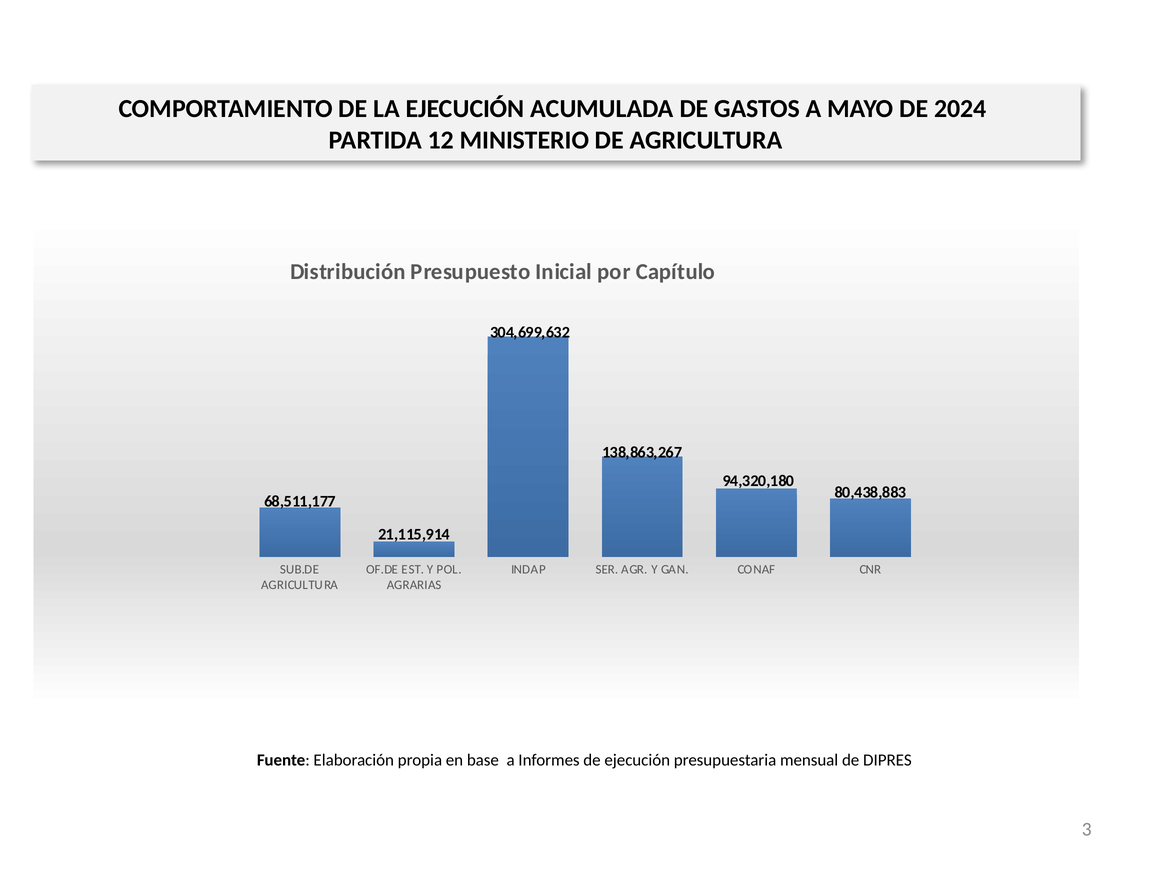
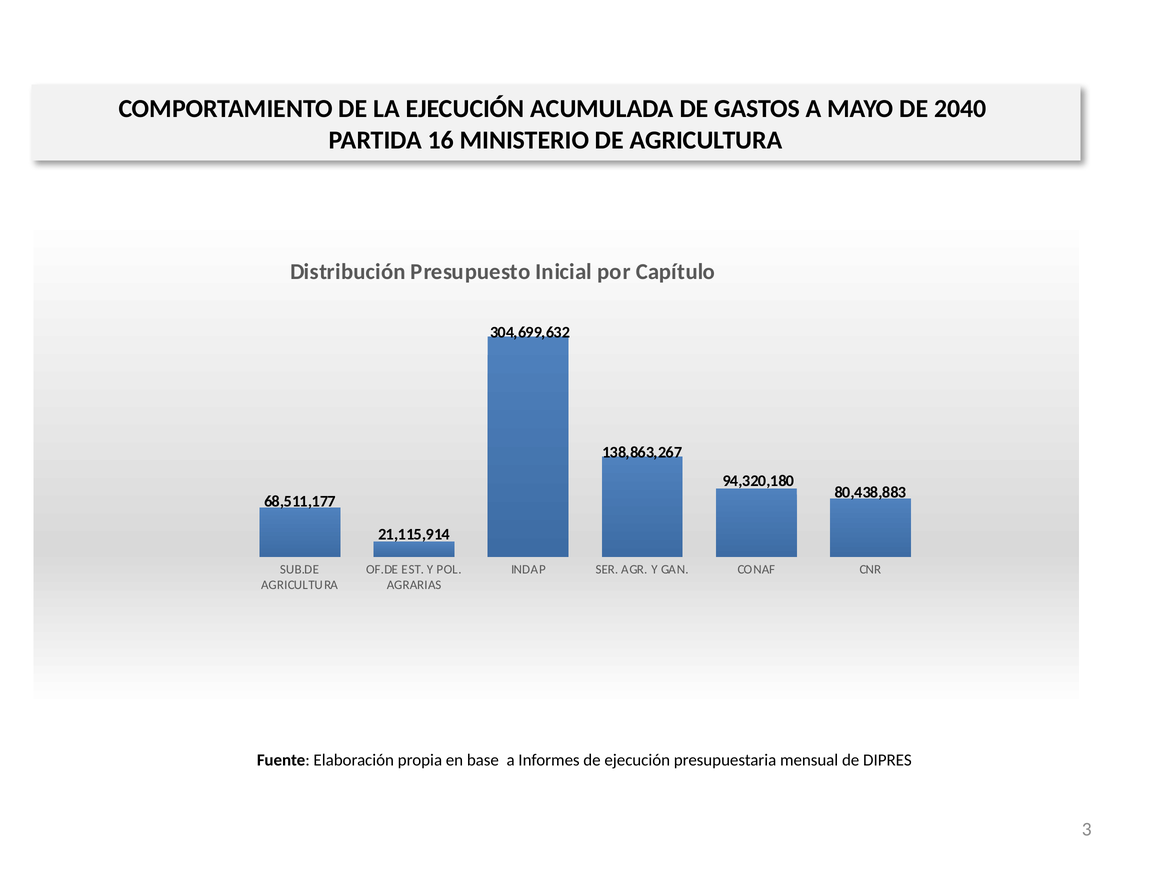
2024: 2024 -> 2040 (960, 109)
12: 12 -> 16 (441, 140)
